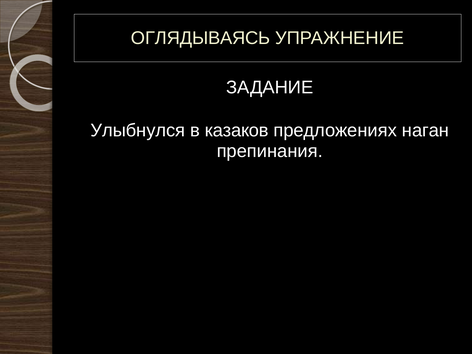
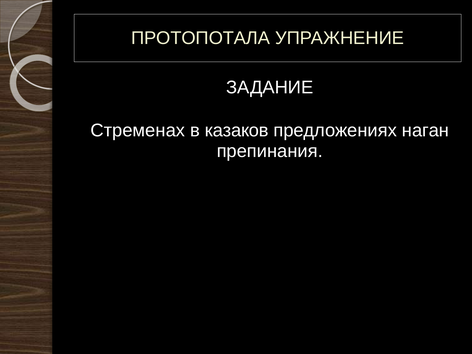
ОГЛЯДЫВАЯСЬ: ОГЛЯДЫВАЯСЬ -> ПРОТОПОТАЛА (201, 38)
Улыбнулся: Улыбнулся -> Стременах (138, 131)
